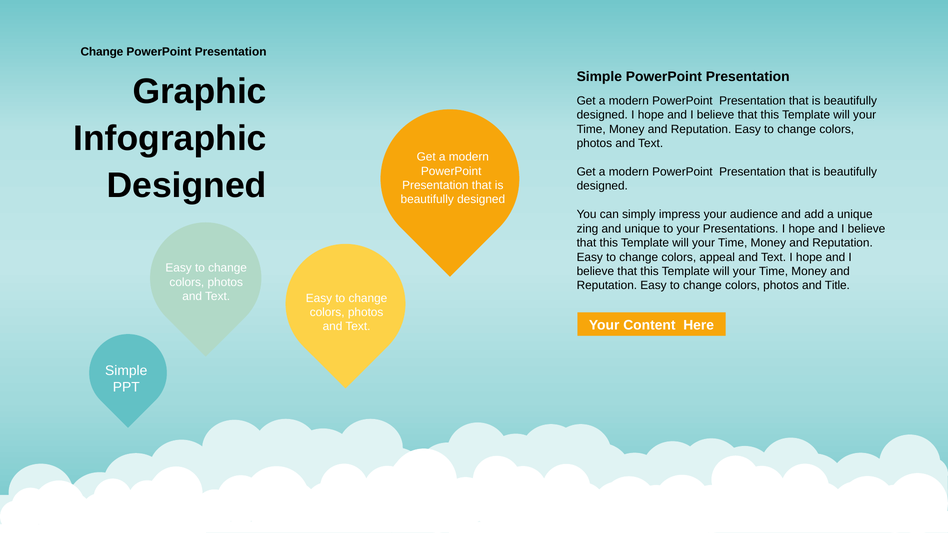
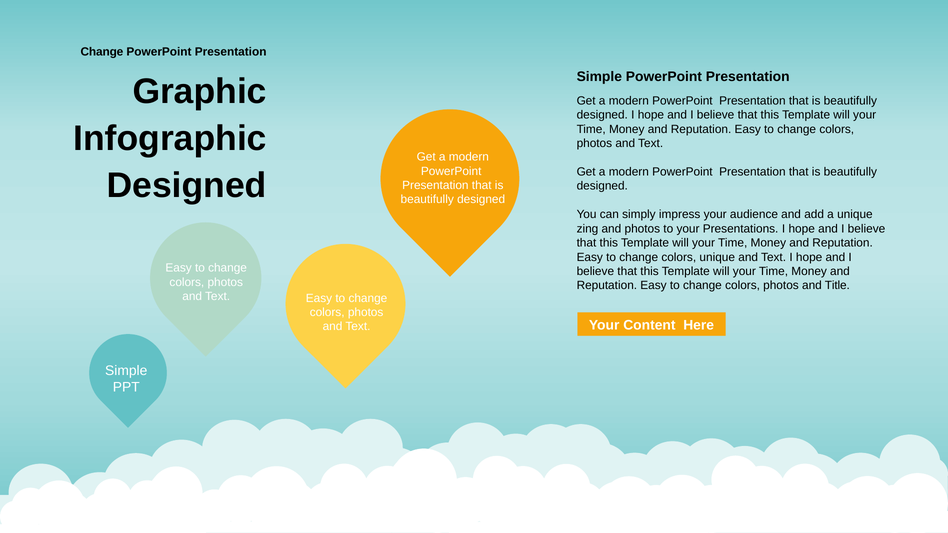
and unique: unique -> photos (642, 229)
colors appeal: appeal -> unique (717, 257)
